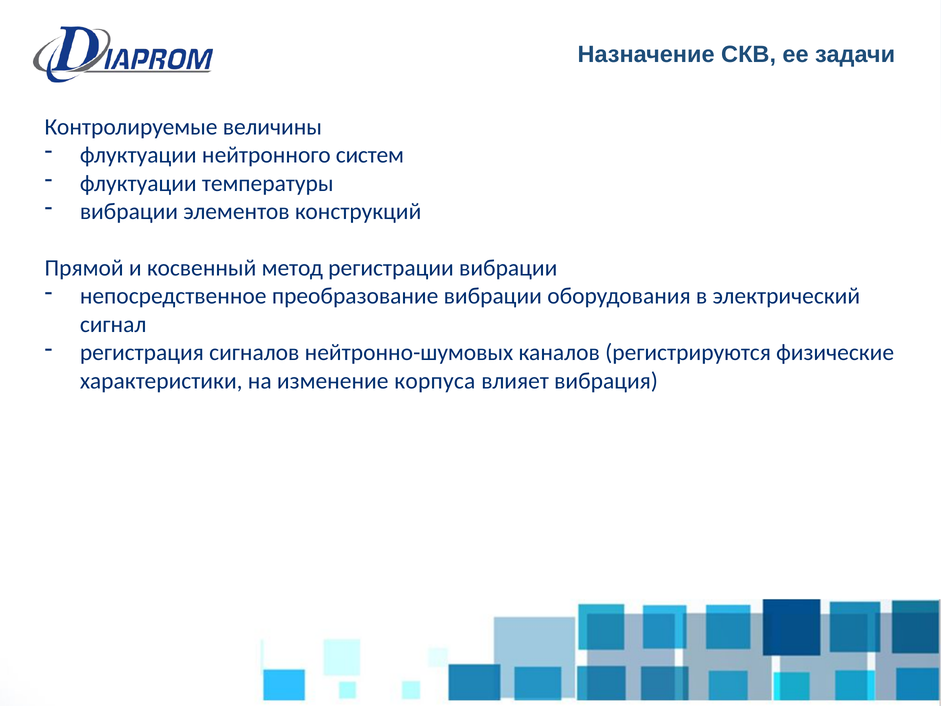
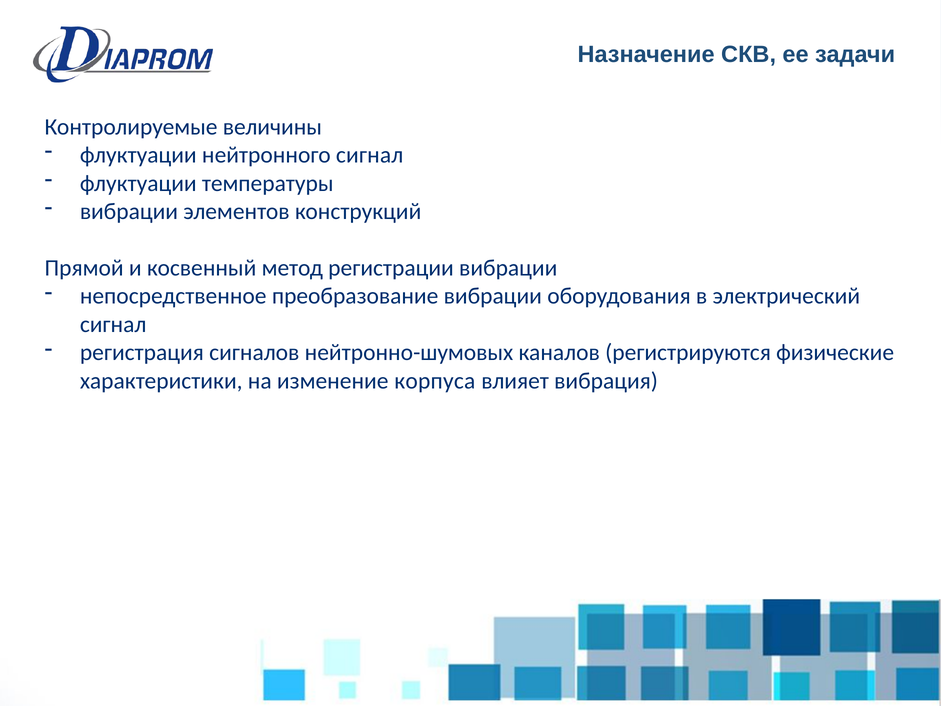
нейтронного систем: систем -> сигнал (370, 155)
